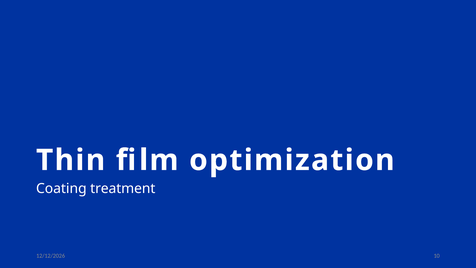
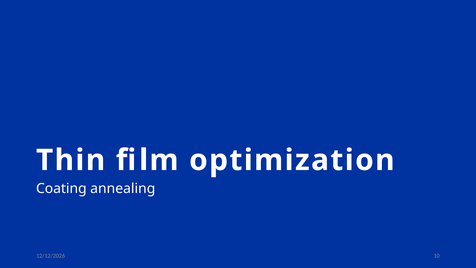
treatment: treatment -> annealing (123, 188)
